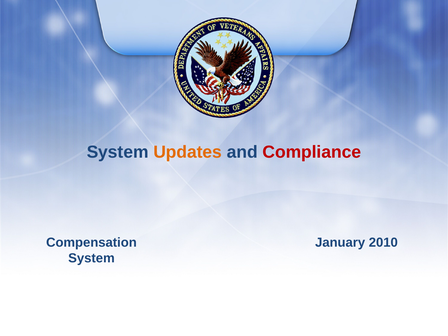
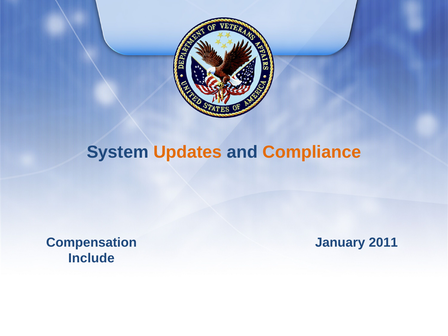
Compliance colour: red -> orange (312, 152)
2010: 2010 -> 2011 (383, 242)
System: System -> Include (91, 258)
